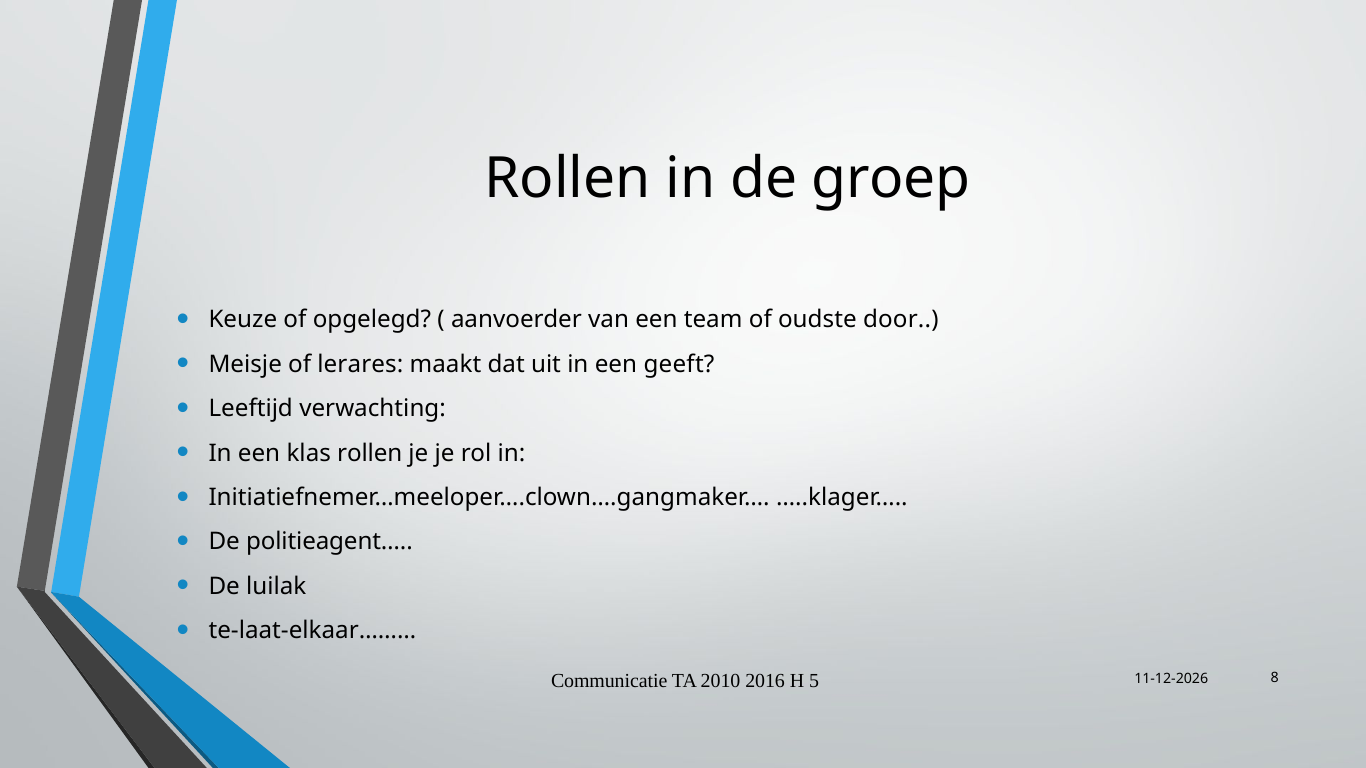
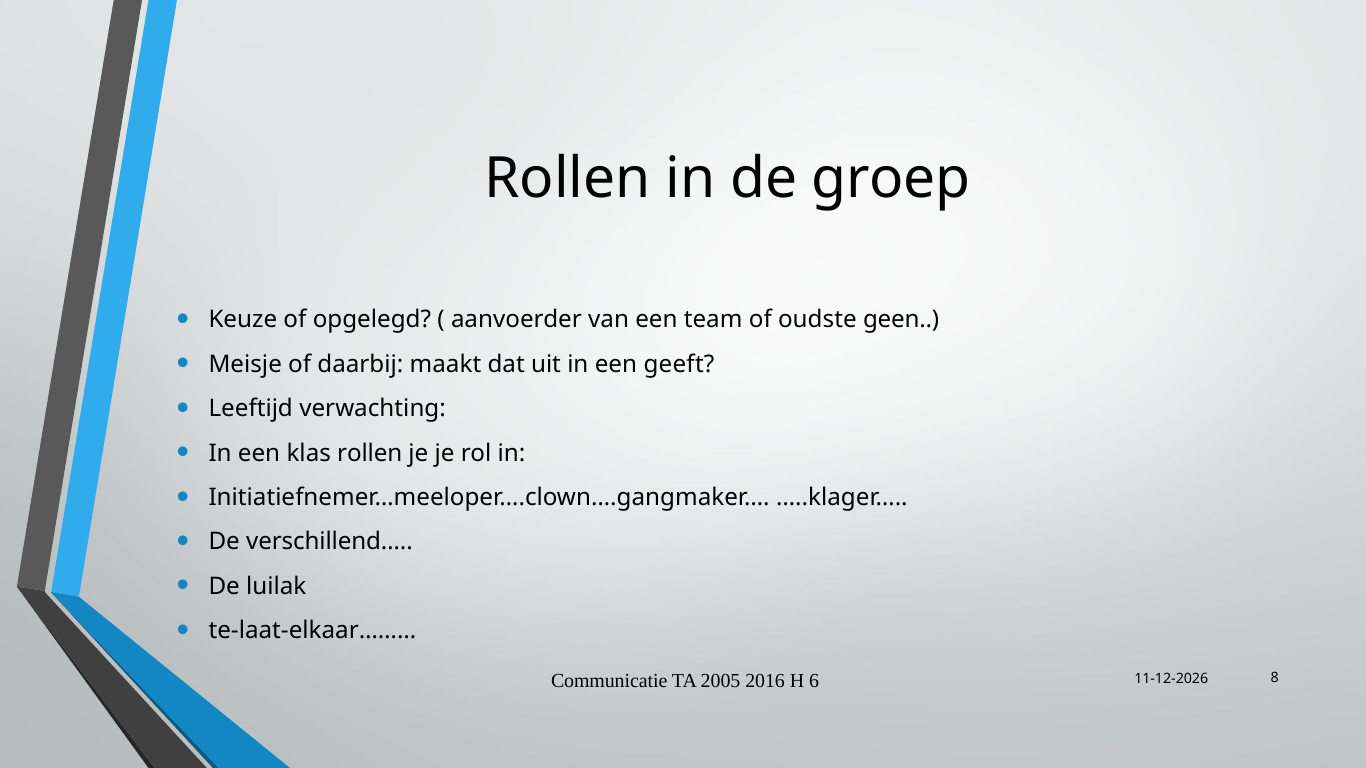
door: door -> geen (901, 320)
lerares: lerares -> daarbij (360, 365)
politieagent…: politieagent… -> verschillend… (329, 542)
2010: 2010 -> 2005 (721, 681)
5: 5 -> 6 (814, 681)
